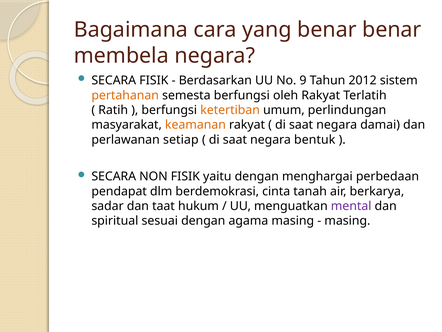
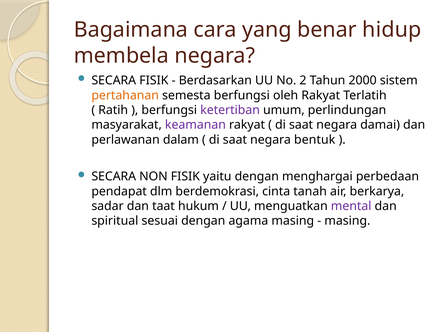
benar benar: benar -> hidup (392, 30)
9: 9 -> 2 (303, 80)
2012: 2012 -> 2000 (363, 80)
ketertiban colour: orange -> purple (230, 110)
keamanan colour: orange -> purple (195, 125)
setiap: setiap -> dalam (181, 139)
